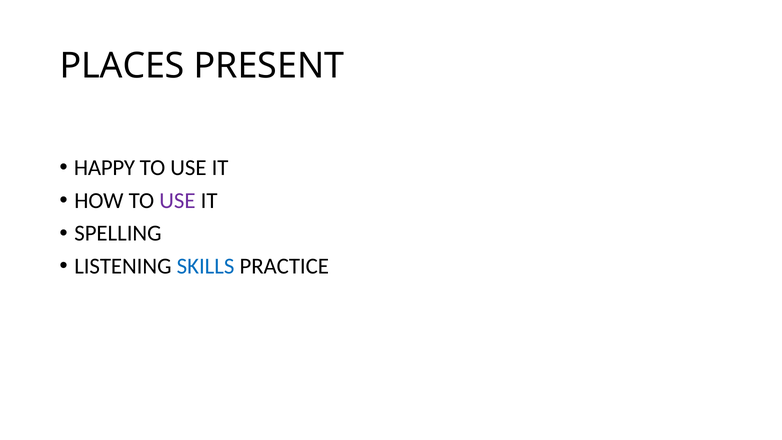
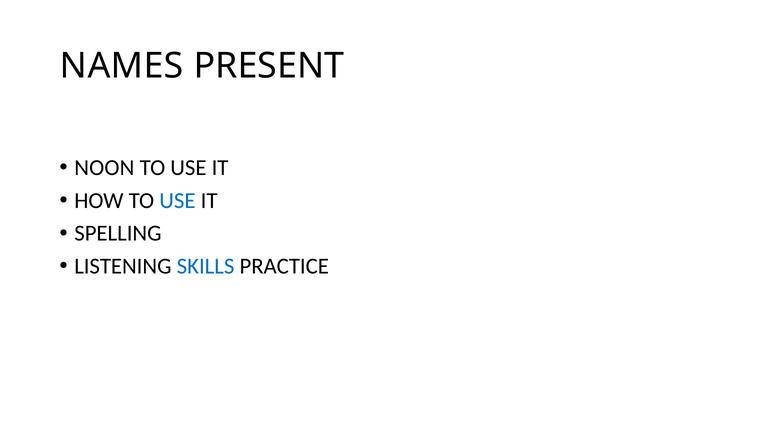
PLACES: PLACES -> NAMES (122, 66)
HAPPY: HAPPY -> NOON (104, 168)
USE colour: purple -> blue (177, 201)
